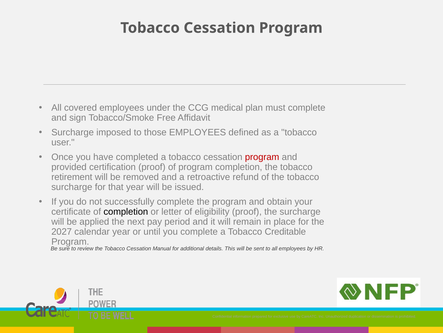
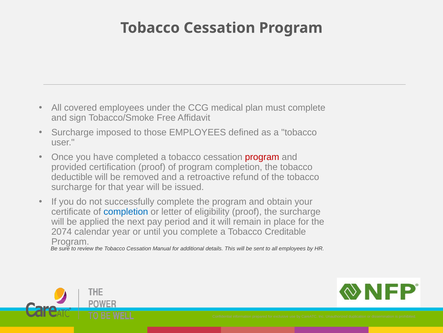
retirement: retirement -> deductible (72, 177)
completion colour: black -> blue (126, 211)
2027: 2027 -> 2074 (62, 231)
